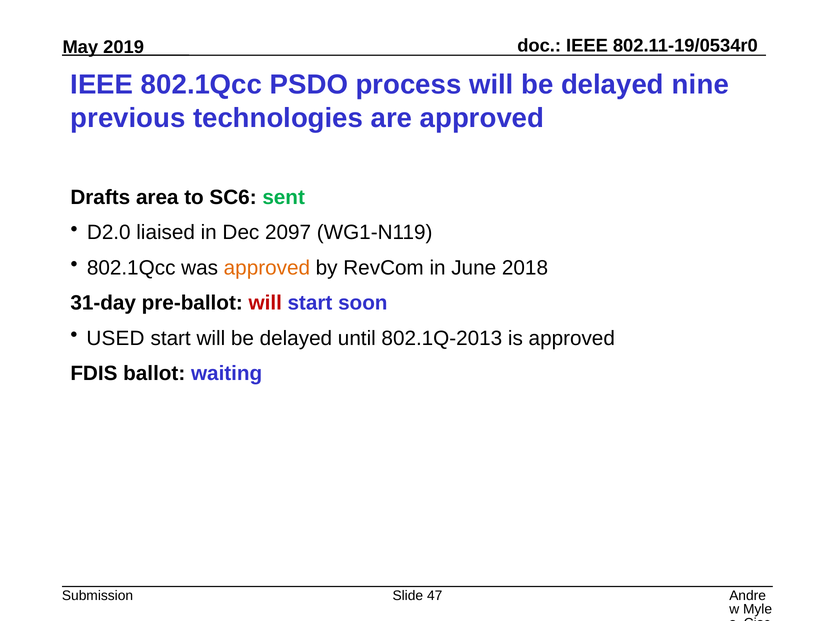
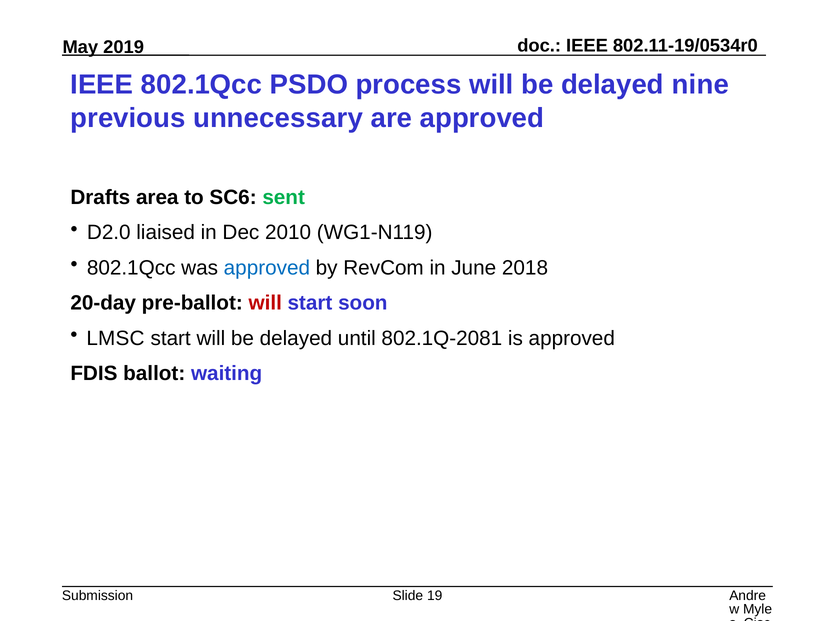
technologies: technologies -> unnecessary (278, 118)
2097: 2097 -> 2010 (288, 233)
approved colour: orange -> blue (267, 268)
31-day: 31-day -> 20-day (103, 303)
USED: USED -> LMSC (115, 338)
802.1Q-2013: 802.1Q-2013 -> 802.1Q-2081 (442, 338)
47: 47 -> 19 (435, 596)
